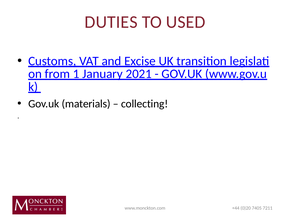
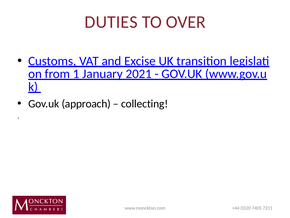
USED: USED -> OVER (186, 22)
materials: materials -> approach (86, 104)
